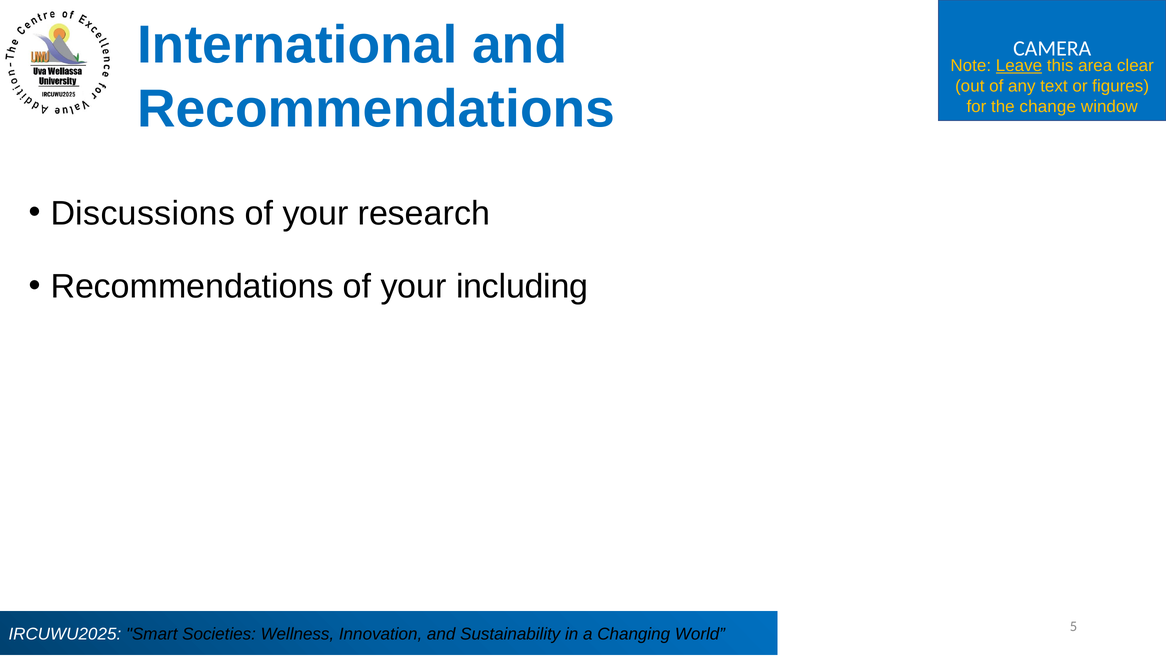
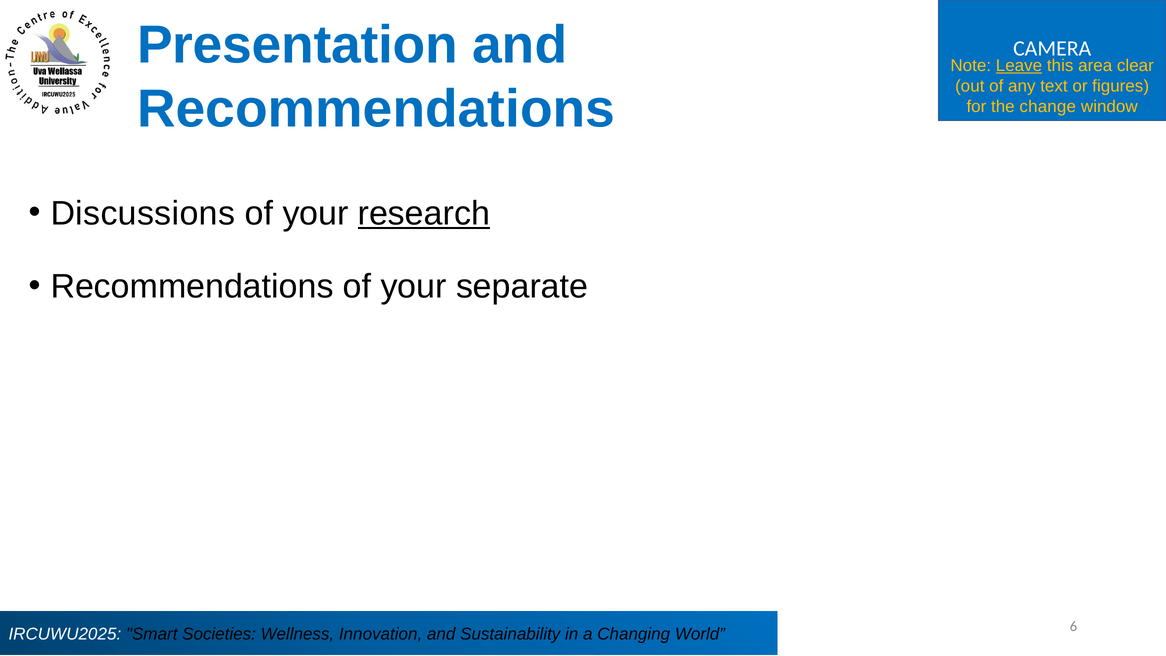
International: International -> Presentation (297, 45)
research underline: none -> present (424, 213)
including: including -> separate (522, 287)
5: 5 -> 6 (1073, 626)
